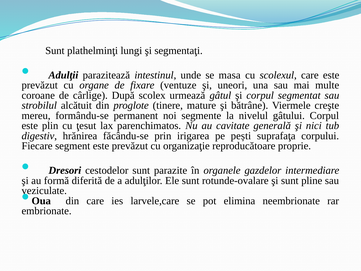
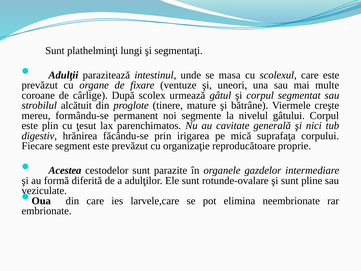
pești: pești -> mică (241, 136)
Dresori: Dresori -> Acestea (65, 170)
